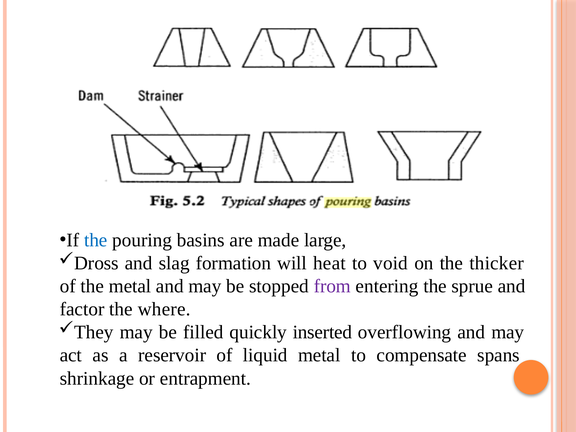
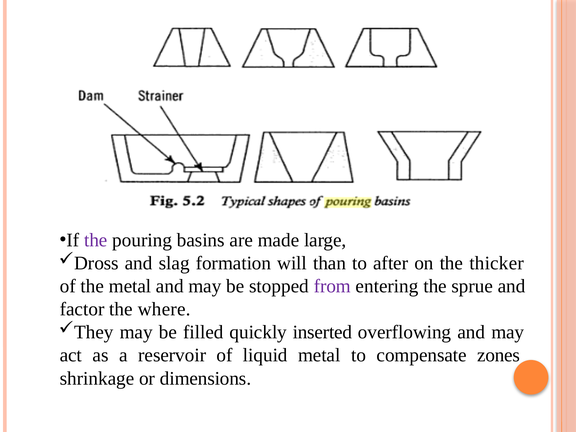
the colour: blue -> purple (96, 240)
heat: heat -> than (330, 263)
void: void -> after (391, 263)
spans: spans -> zones (499, 355)
entrapment: entrapment -> dimensions (206, 378)
